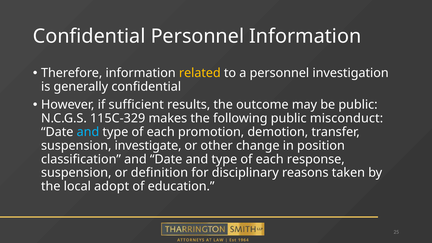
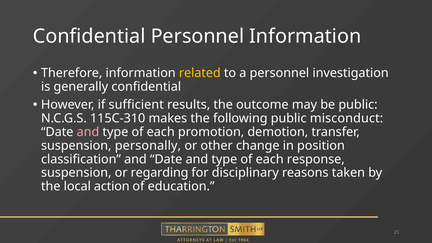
115C-329: 115C-329 -> 115C-310 (118, 118)
and colour: light blue -> pink (88, 132)
investigate: investigate -> personally (148, 146)
definition: definition -> regarding (160, 173)
adopt: adopt -> action (112, 186)
